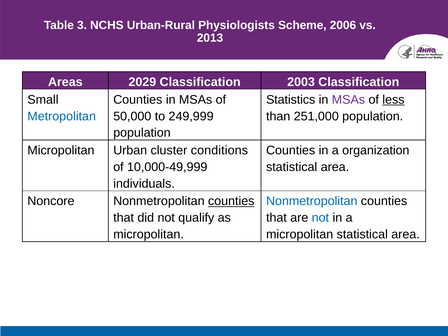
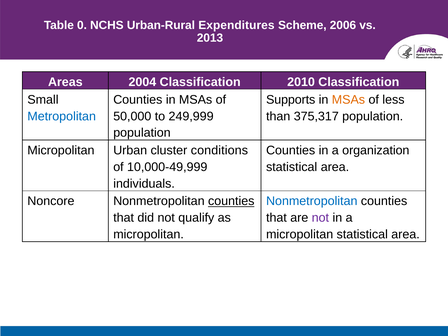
3: 3 -> 0 (82, 25)
Physiologists: Physiologists -> Expenditures (236, 25)
2029: 2029 -> 2004 (142, 82)
2003: 2003 -> 2010 (301, 82)
Statistics: Statistics -> Supports (291, 100)
MSAs colour: purple -> orange (348, 100)
less underline: present -> none (393, 100)
251,000: 251,000 -> 375,317 (316, 116)
not colour: blue -> purple (320, 218)
